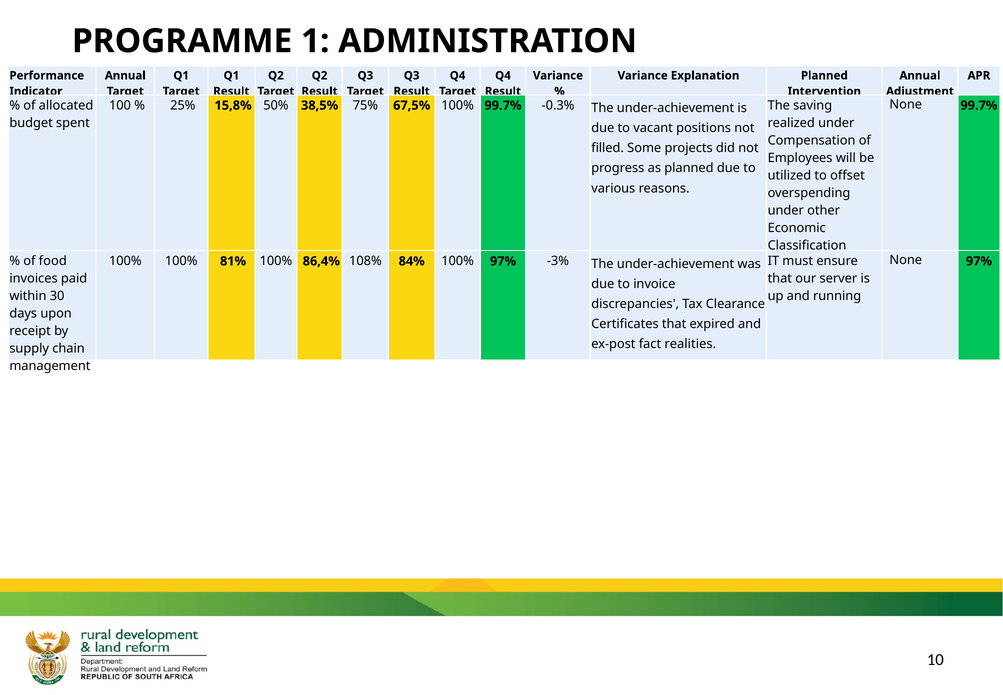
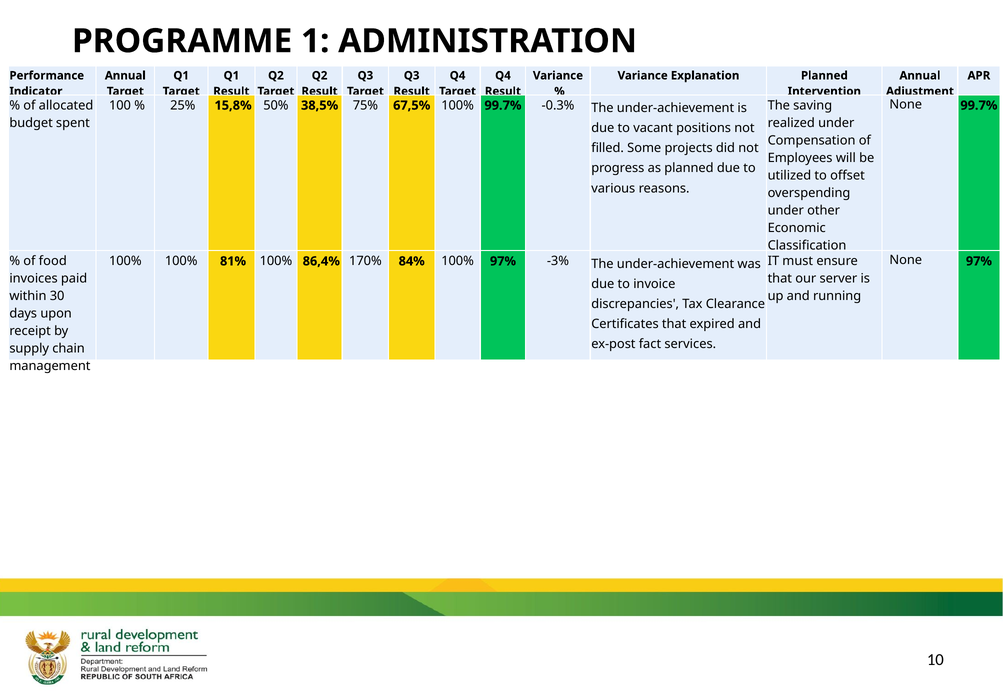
108%: 108% -> 170% (365, 261)
realities: realities -> services (690, 344)
